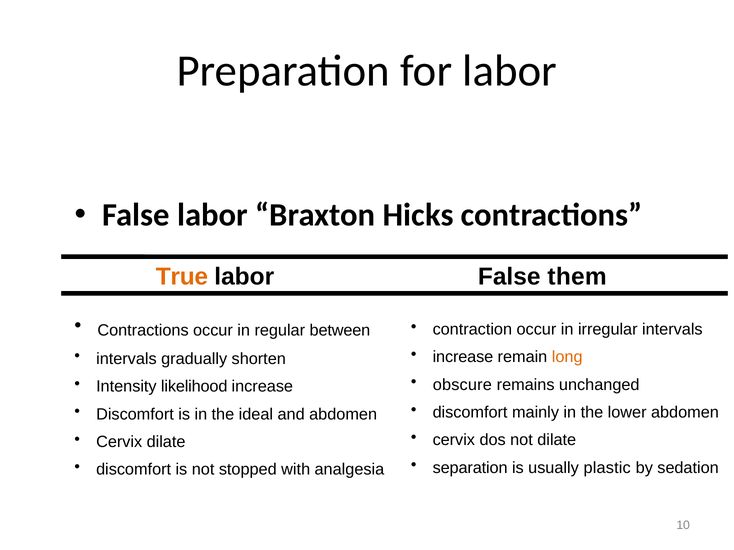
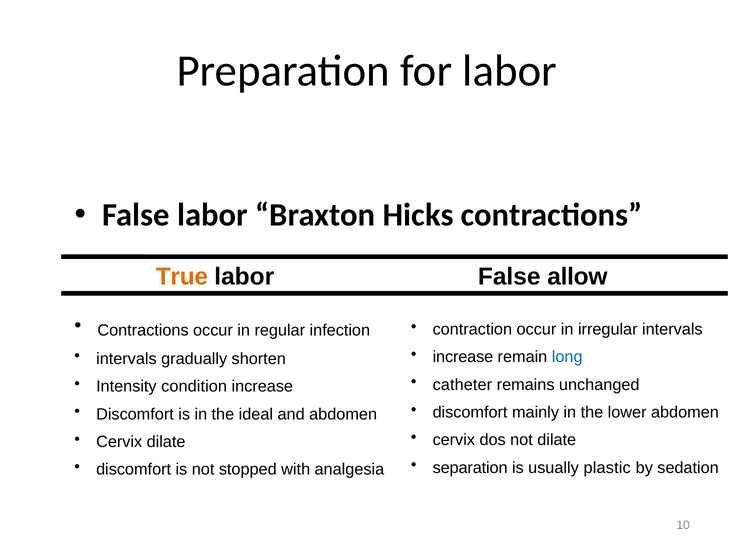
them: them -> allow (577, 277)
between: between -> infection (340, 331)
long colour: orange -> blue (567, 357)
obscure: obscure -> catheter (462, 385)
likelihood: likelihood -> condition (194, 387)
